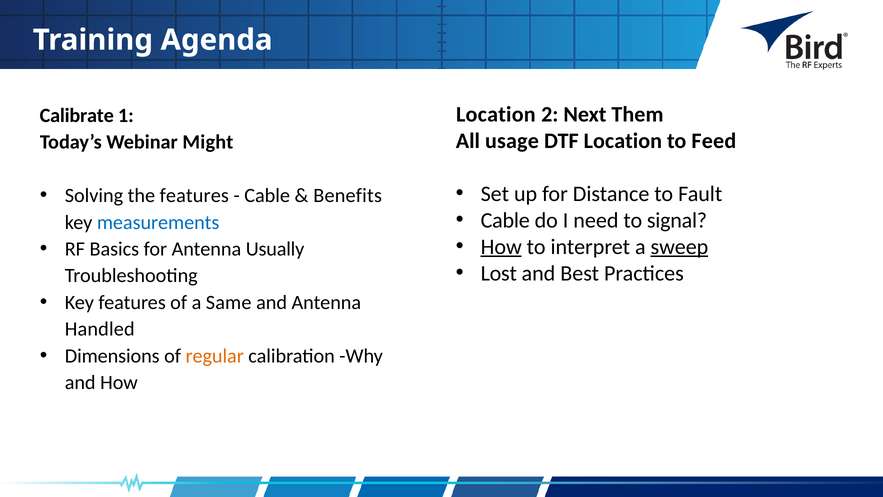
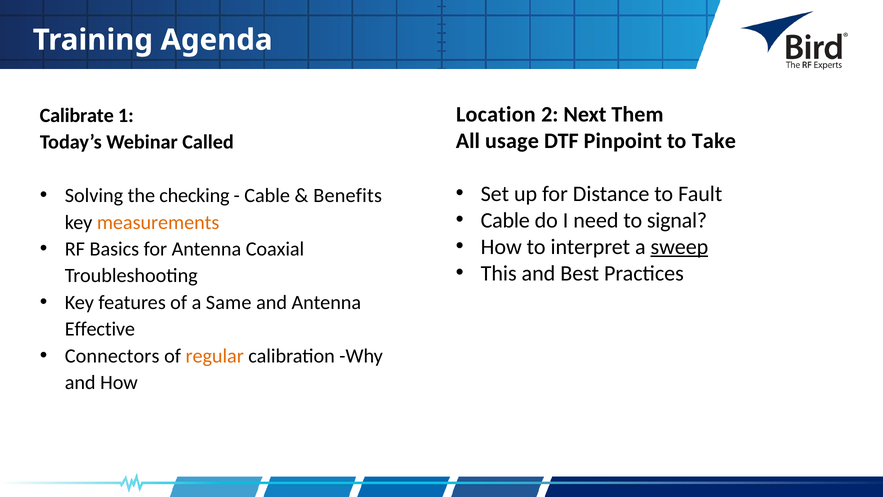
DTF Location: Location -> Pinpoint (623, 141)
Feed: Feed -> Take (714, 141)
Might: Might -> Called (208, 142)
the features: features -> checking (194, 196)
measurements colour: blue -> orange (158, 222)
How underline: present -> none (501, 247)
Usually: Usually -> Coaxial (275, 249)
Lost: Lost -> This (499, 273)
Handled: Handled -> Effective (100, 329)
Dimensions: Dimensions -> Connectors (112, 356)
